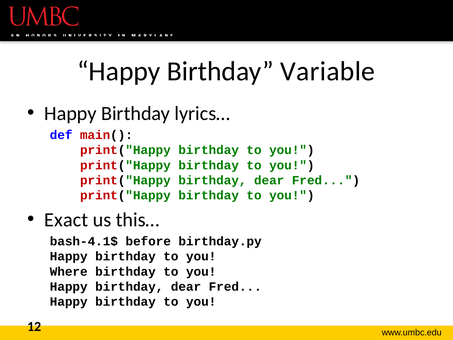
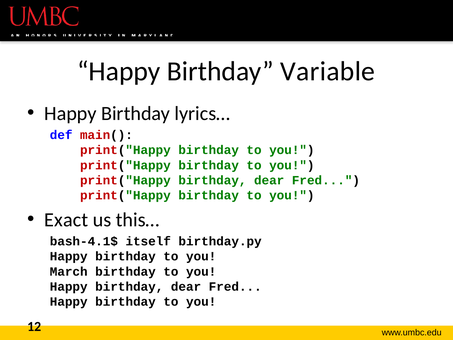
before: before -> itself (148, 241)
Where: Where -> March (69, 271)
